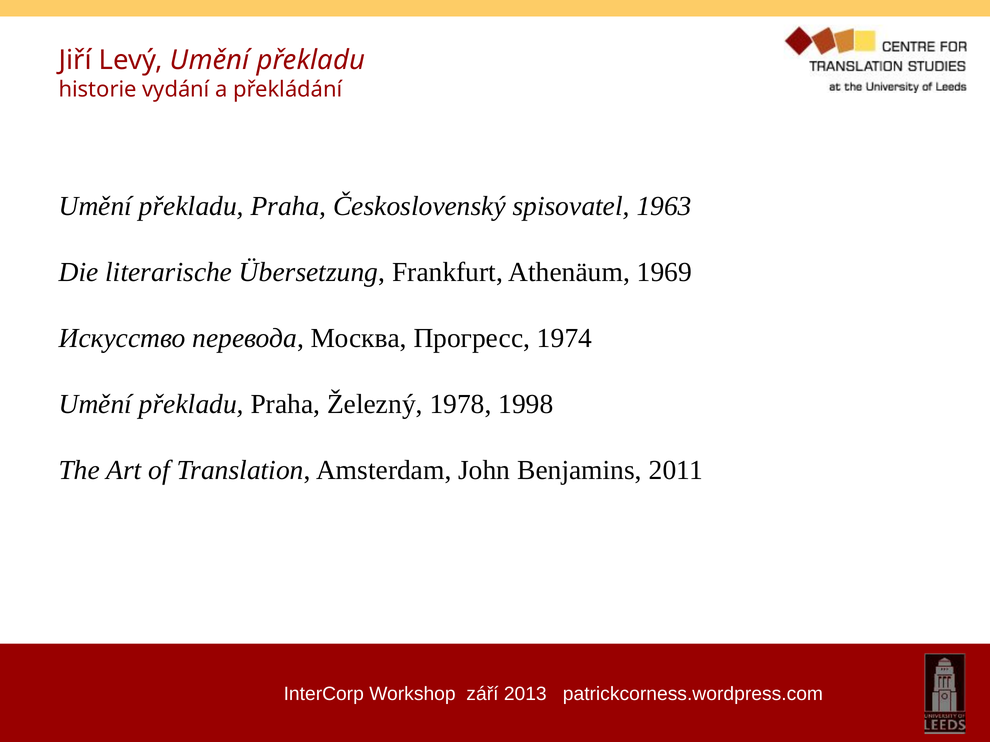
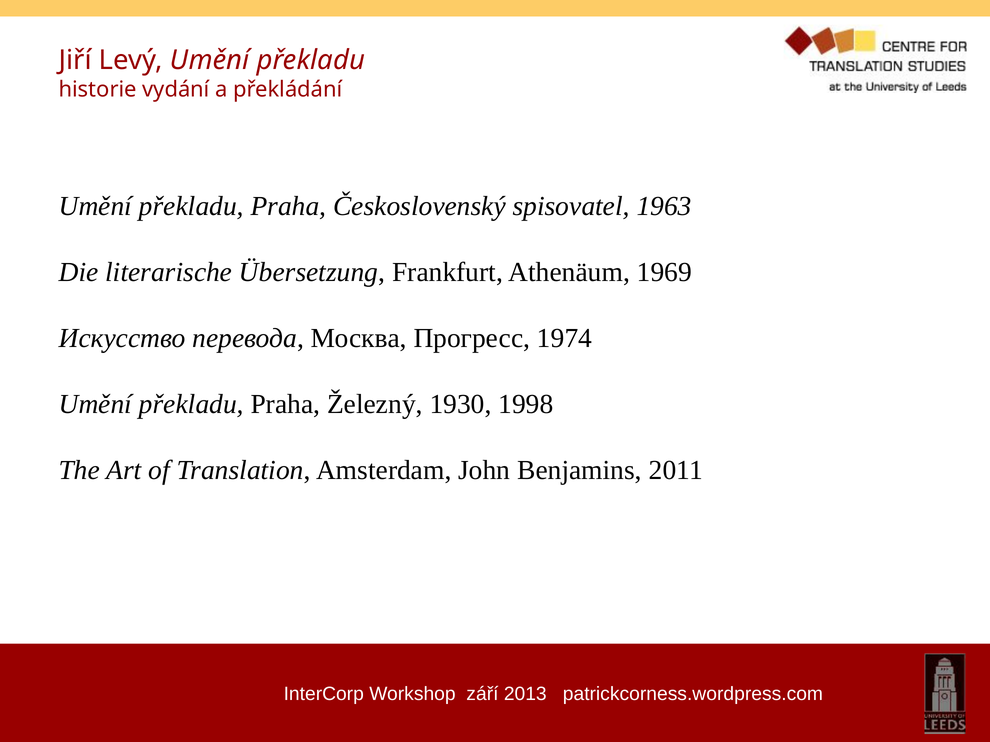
1978: 1978 -> 1930 (461, 405)
